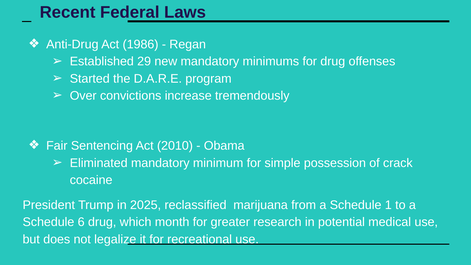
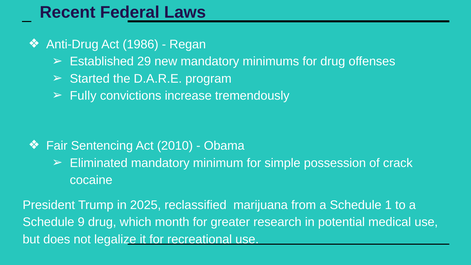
Over: Over -> Fully (83, 96)
6: 6 -> 9 (81, 222)
